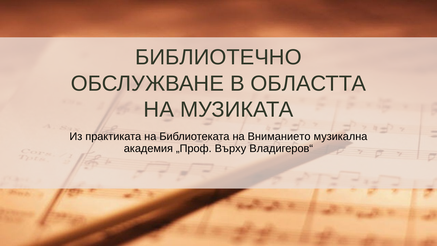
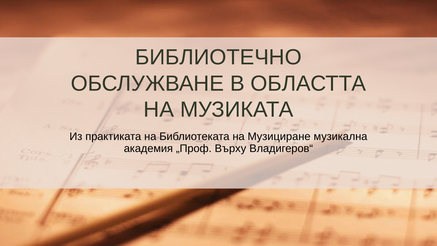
Вниманието: Вниманието -> Музициране (279, 137)
